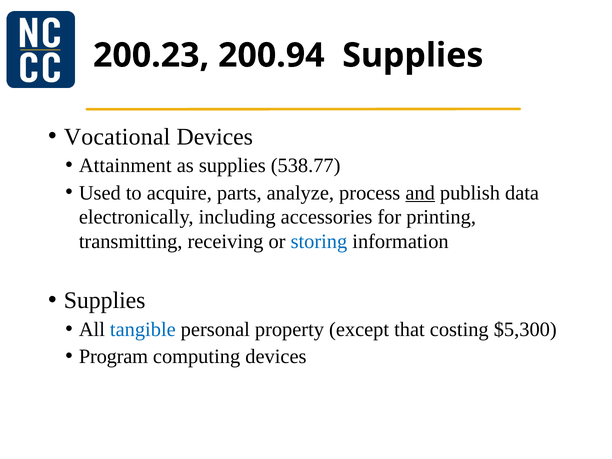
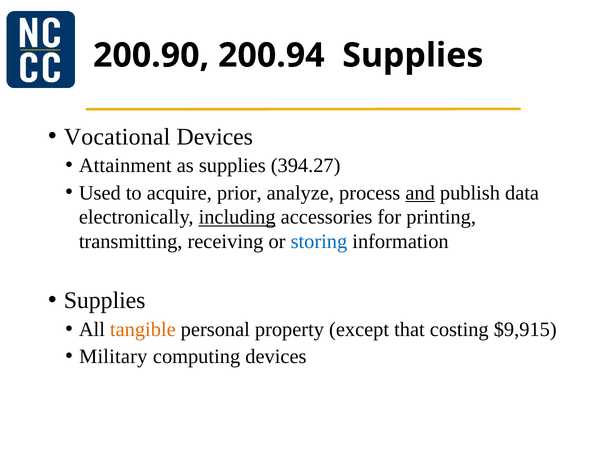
200.23: 200.23 -> 200.90 (151, 55)
538.77: 538.77 -> 394.27 (306, 166)
parts: parts -> prior (239, 193)
including underline: none -> present (237, 217)
tangible colour: blue -> orange (143, 329)
$5,300: $5,300 -> $9,915 (525, 329)
Program: Program -> Military (113, 357)
